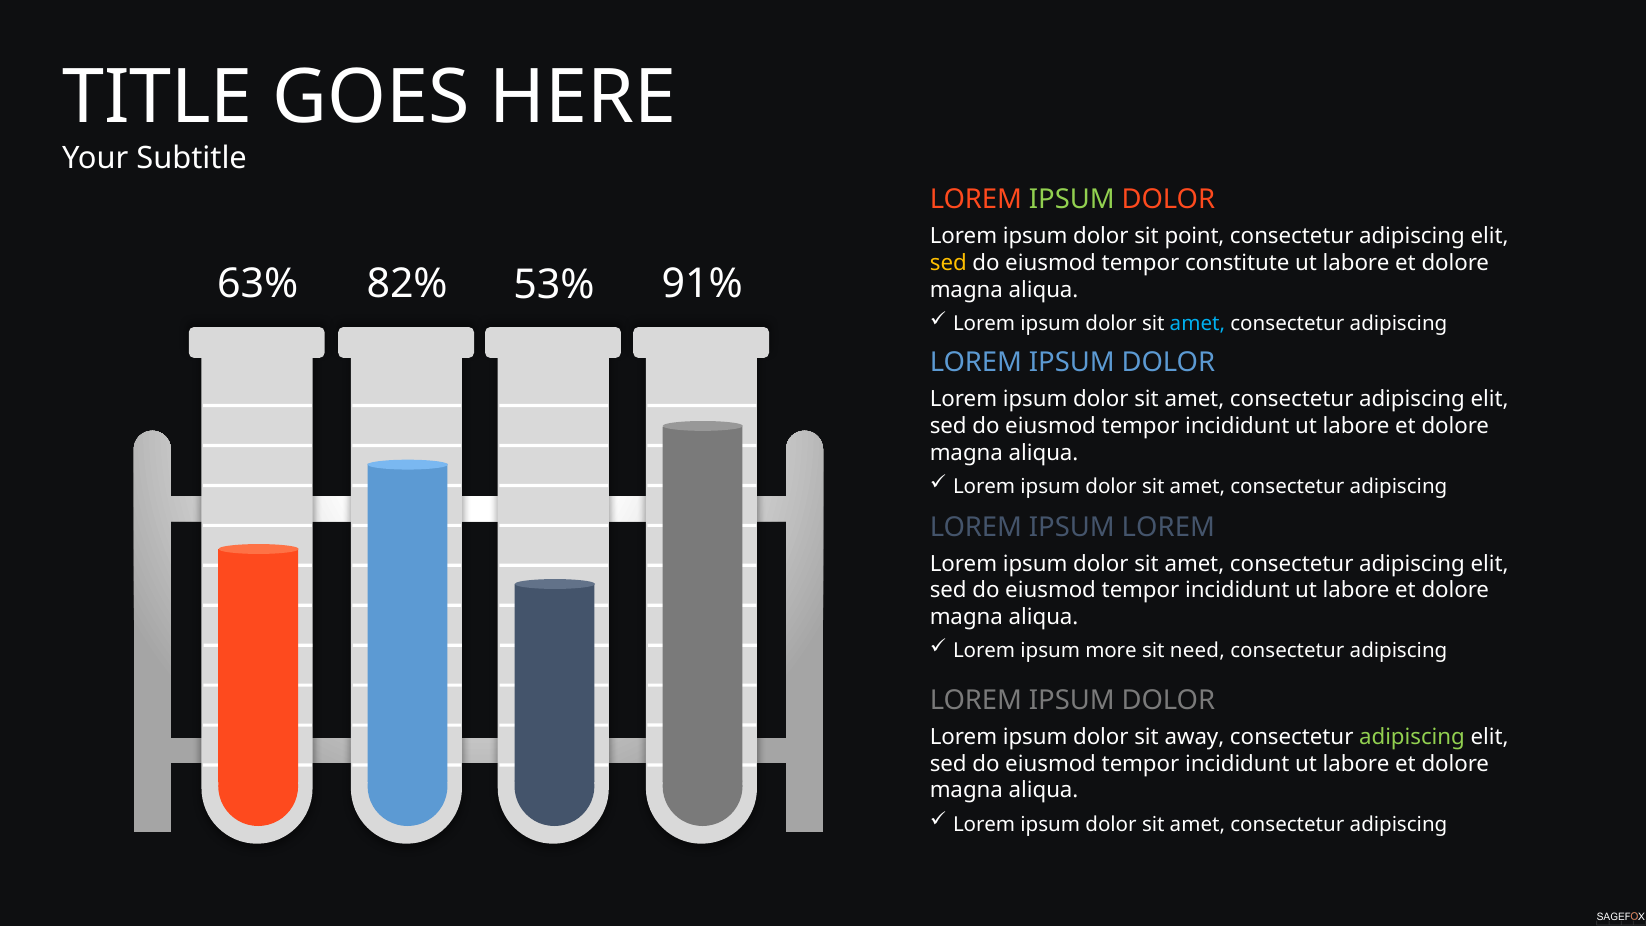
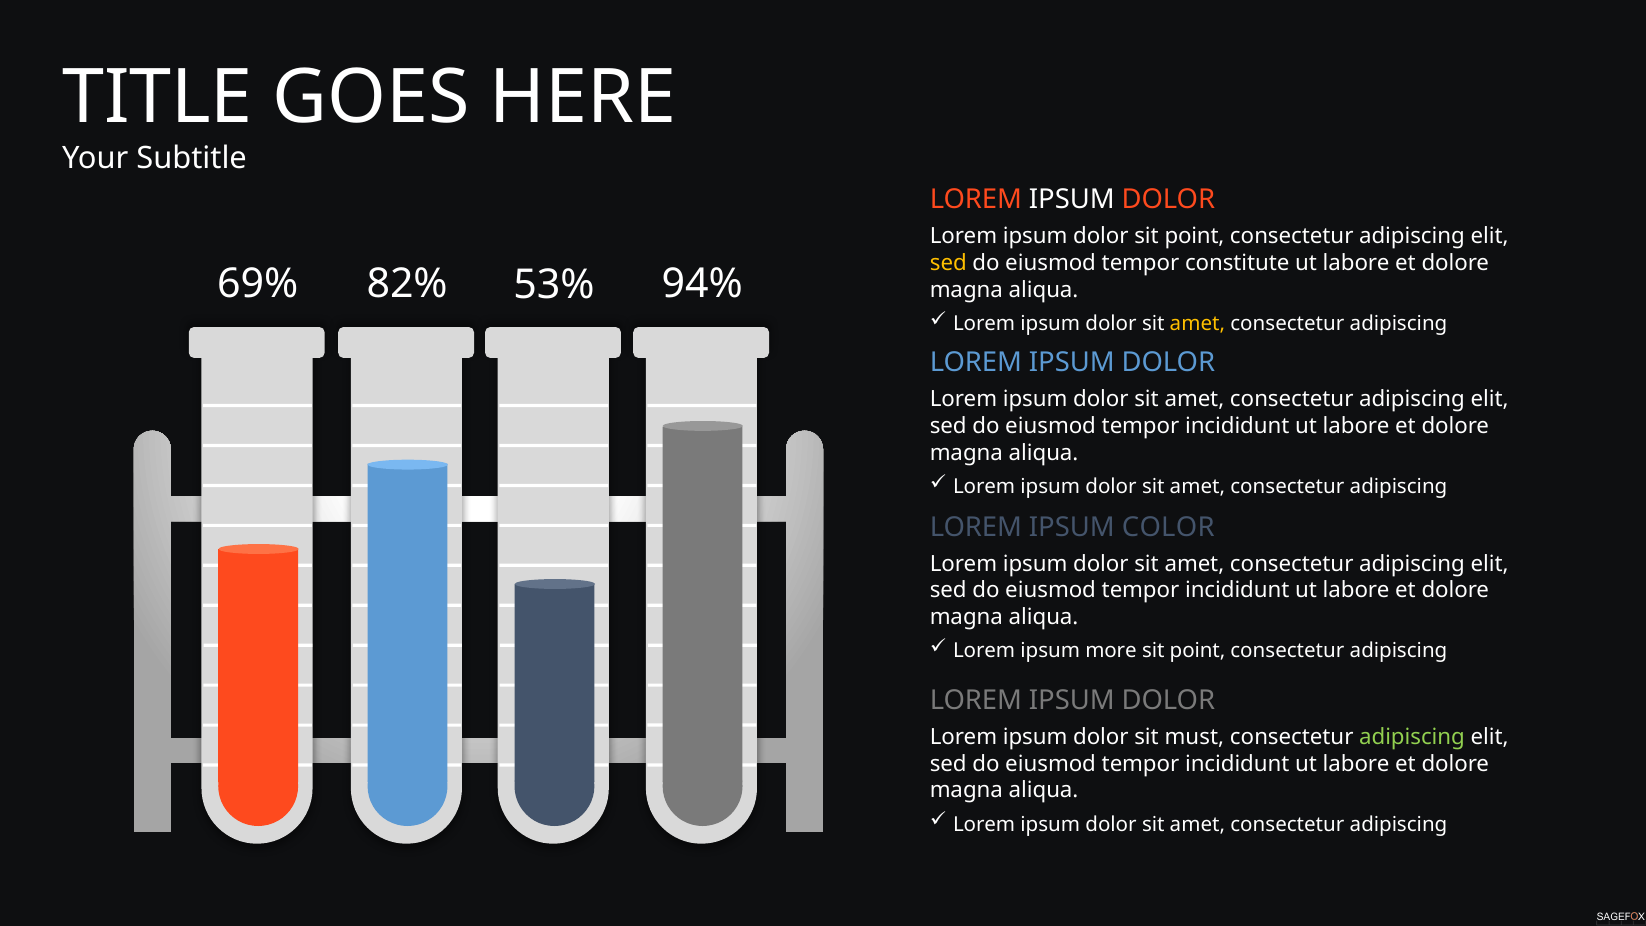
IPSUM colour: light green -> white (1072, 200)
63%: 63% -> 69% (258, 283)
91%: 91% -> 94% (702, 284)
amet colour: light blue -> yellow (1197, 324)
IPSUM LOREM: LOREM -> COLOR (1168, 527)
need: need -> point (1198, 651)
away: away -> must (1194, 737)
